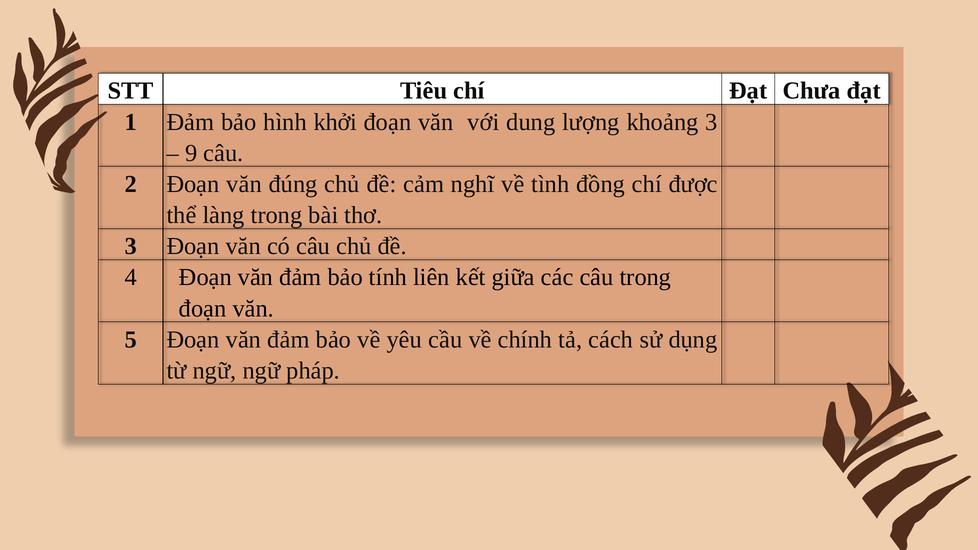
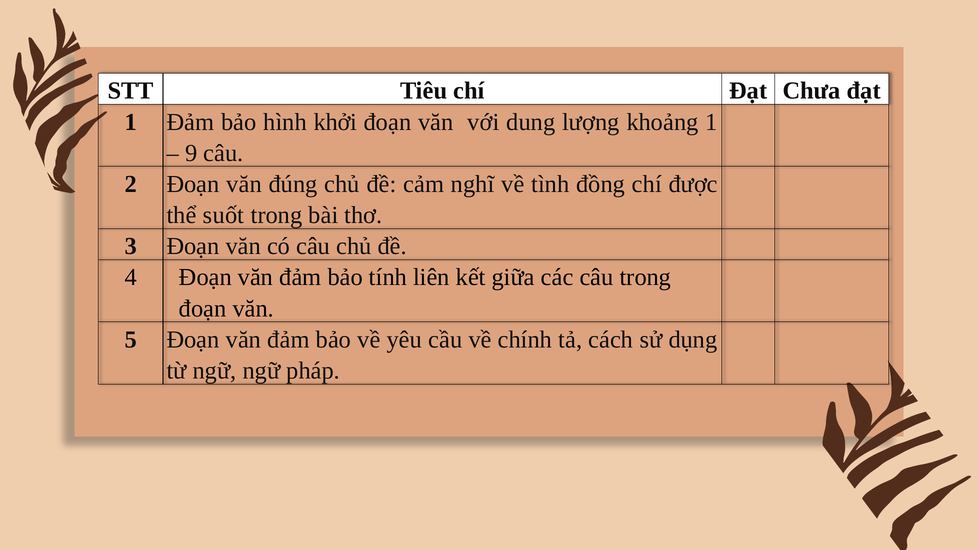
khoảng 3: 3 -> 1 (712, 122)
làng: làng -> suốt (224, 215)
